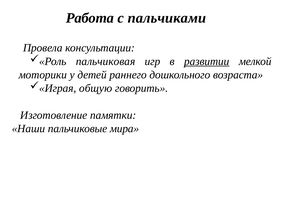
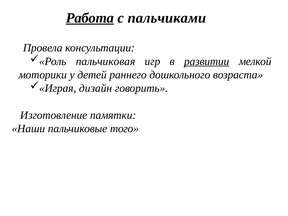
Работа underline: none -> present (90, 18)
общую: общую -> дизайн (96, 88)
мира: мира -> того (124, 129)
